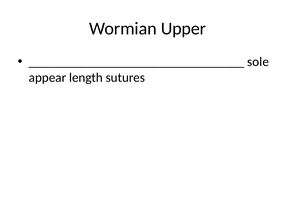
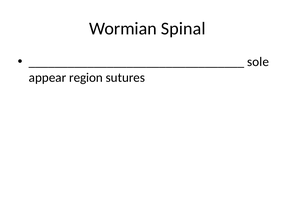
Upper: Upper -> Spinal (183, 29)
length: length -> region (86, 78)
